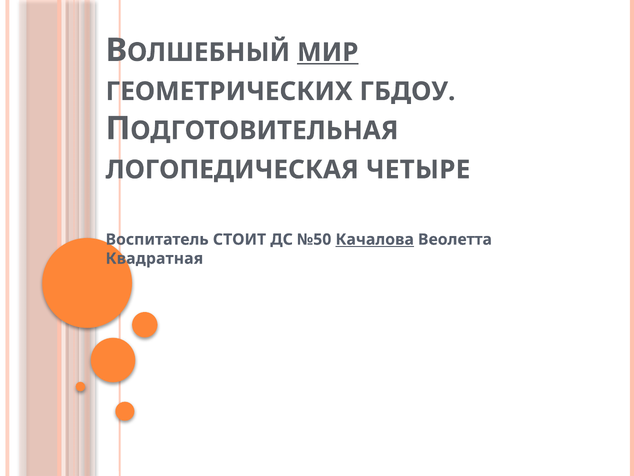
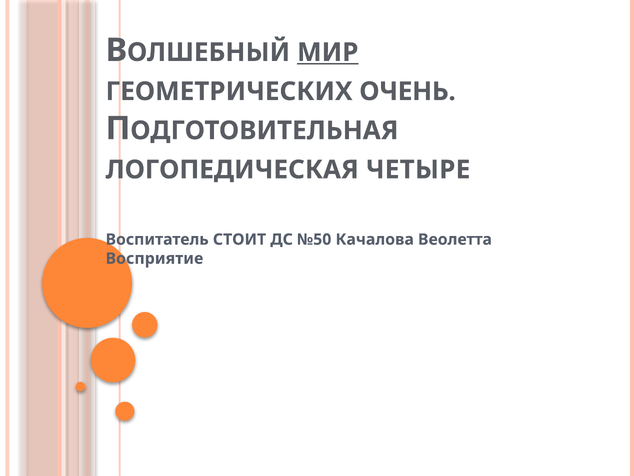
ГБДОУ: ГБДОУ -> ОЧЕНЬ (408, 91)
Качалова underline: present -> none (375, 239)
Квадратная: Квадратная -> Восприятие (154, 258)
